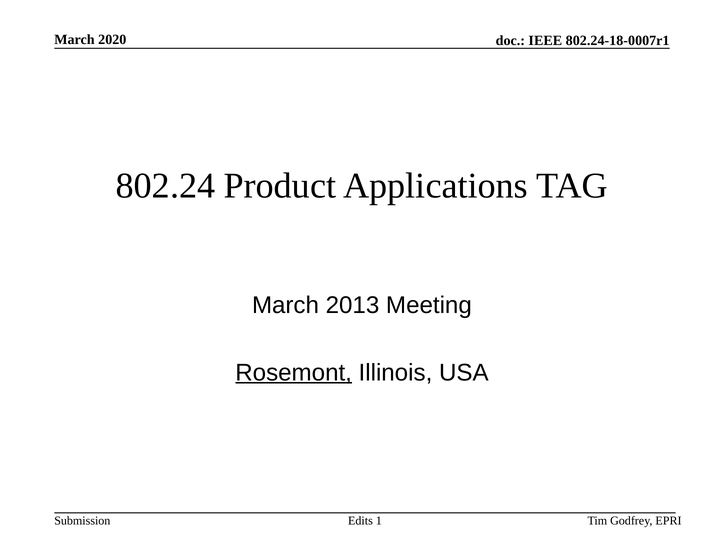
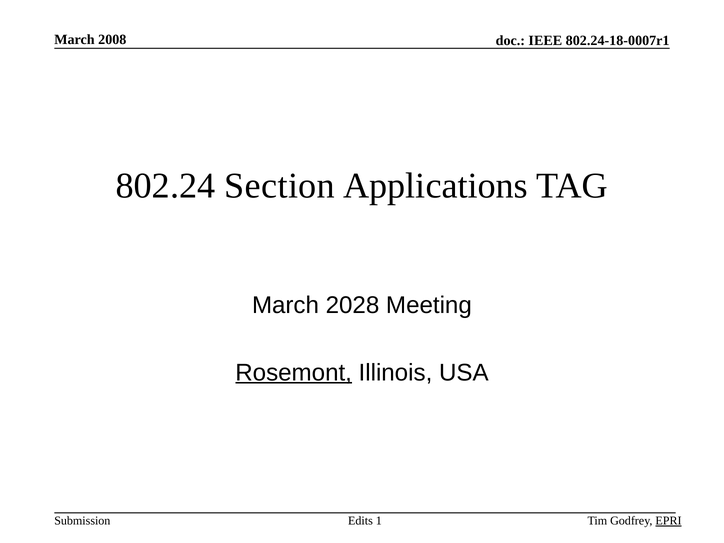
2020: 2020 -> 2008 (112, 40)
Product: Product -> Section (280, 186)
2013: 2013 -> 2028 (352, 305)
EPRI underline: none -> present (669, 521)
